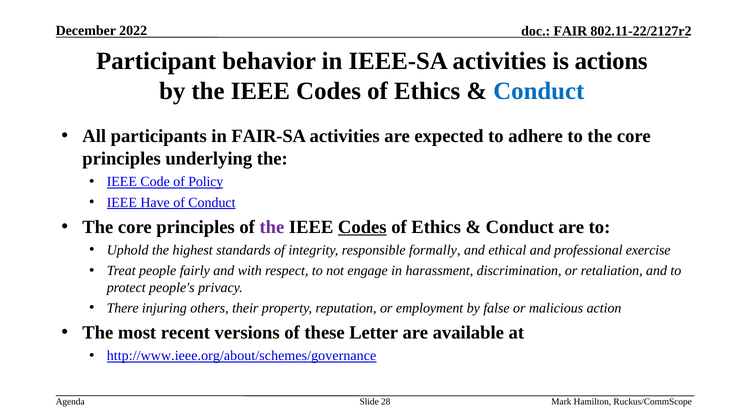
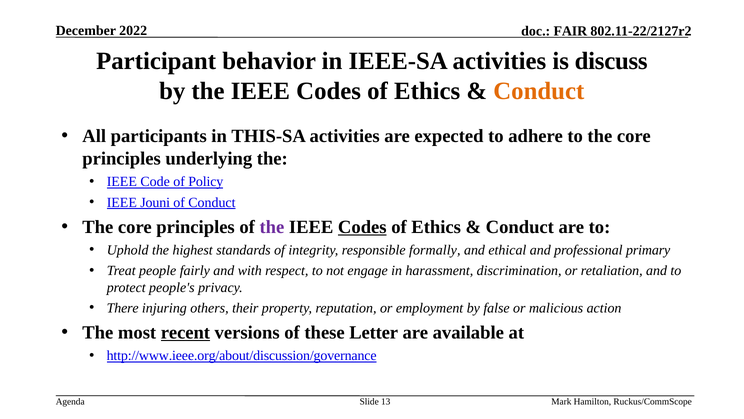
actions: actions -> discuss (611, 61)
Conduct colour: blue -> orange (539, 91)
FAIR-SA: FAIR-SA -> THIS-SA (269, 136)
Have: Have -> Jouni (155, 202)
exercise: exercise -> primary (648, 250)
recent underline: none -> present (185, 332)
http://www.ieee.org/about/schemes/governance: http://www.ieee.org/about/schemes/governance -> http://www.ieee.org/about/discussion/governance (242, 355)
28: 28 -> 13 (386, 401)
